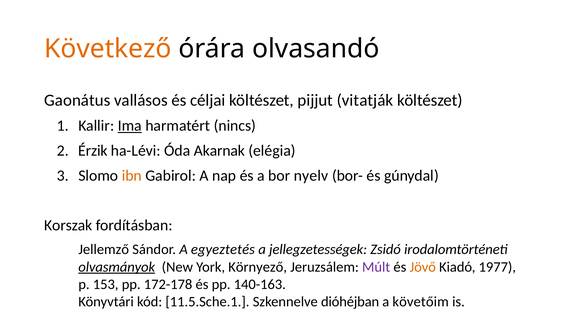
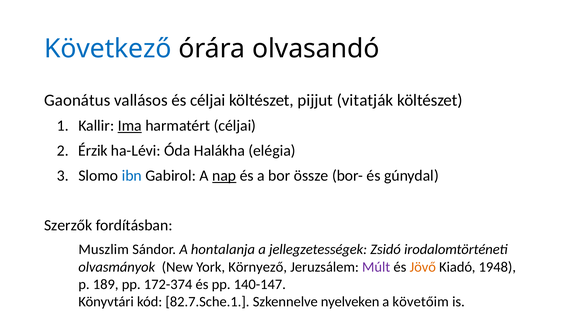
Következő colour: orange -> blue (108, 49)
harmatért nincs: nincs -> céljai (235, 126)
Akarnak: Akarnak -> Halákha (219, 151)
ibn colour: orange -> blue (132, 175)
nap underline: none -> present (224, 175)
nyelv: nyelv -> össze (311, 175)
Korszak: Korszak -> Szerzők (68, 225)
Jellemző: Jellemző -> Muszlim (104, 249)
egyeztetés: egyeztetés -> hontalanja (223, 249)
olvasmányok underline: present -> none (117, 267)
1977: 1977 -> 1948 (497, 267)
153: 153 -> 189 (106, 284)
172-178: 172-178 -> 172-374 (168, 284)
140-163: 140-163 -> 140-147 (260, 284)
11.5.Sche.1: 11.5.Sche.1 -> 82.7.Sche.1 (207, 301)
dióhéjban: dióhéjban -> nyelveken (350, 301)
